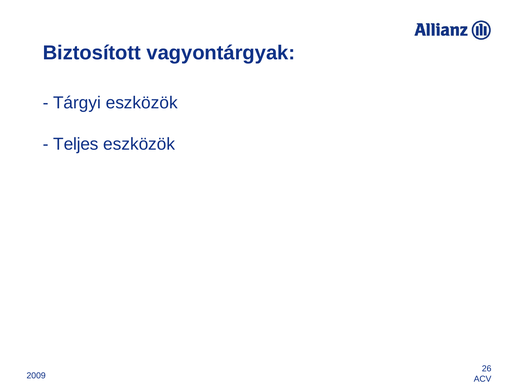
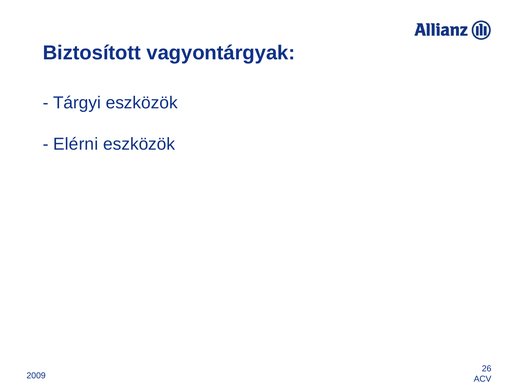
Teljes: Teljes -> Elérni (76, 144)
